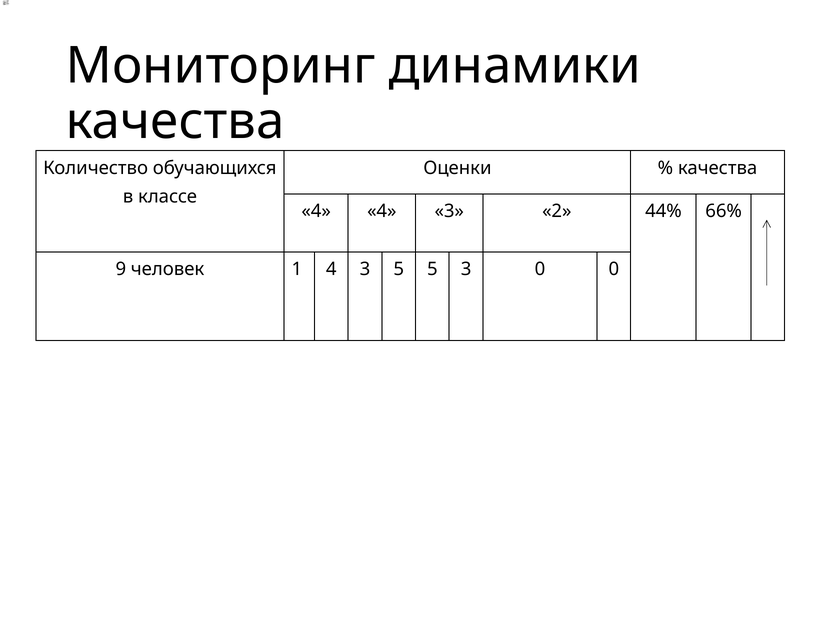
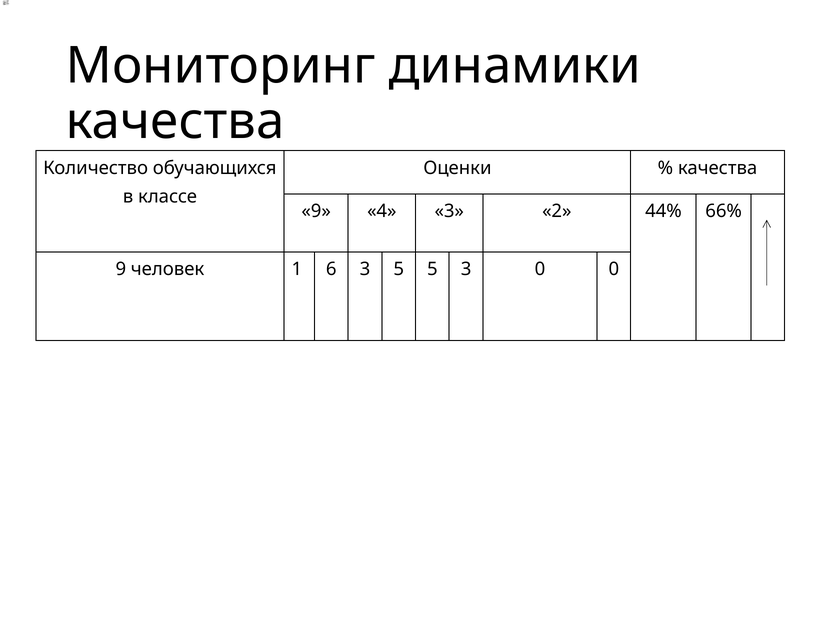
4: 4 -> 9 (316, 211)
1 4: 4 -> 6 (331, 269)
